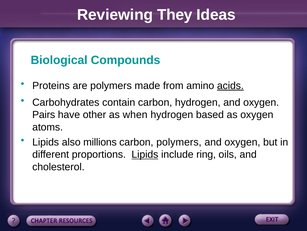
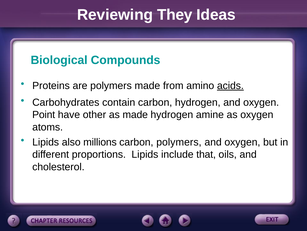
Pairs: Pairs -> Point (44, 114)
as when: when -> made (135, 114)
based: based -> amine (210, 114)
Lipids underline: present -> none (145, 154)
ring: ring -> that (206, 154)
